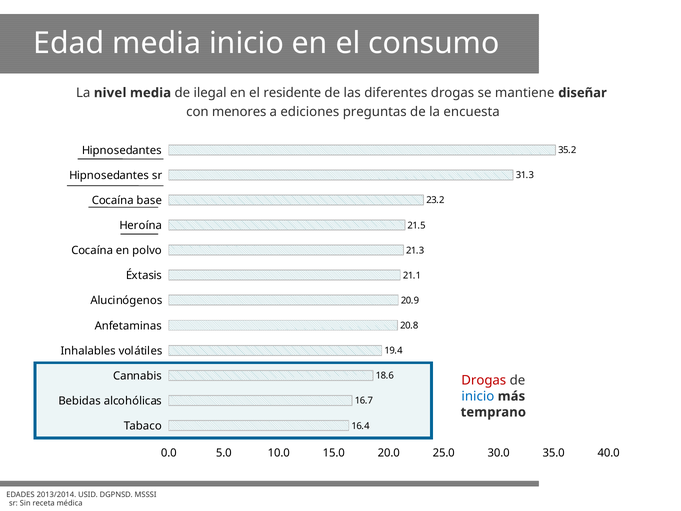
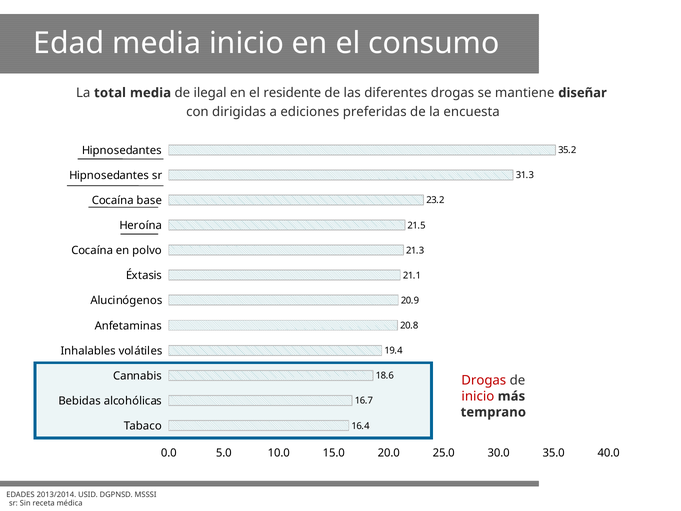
nivel: nivel -> total (110, 93)
menores: menores -> dirigidas (239, 112)
preguntas: preguntas -> preferidas (375, 112)
inicio colour: blue -> red (478, 396)
